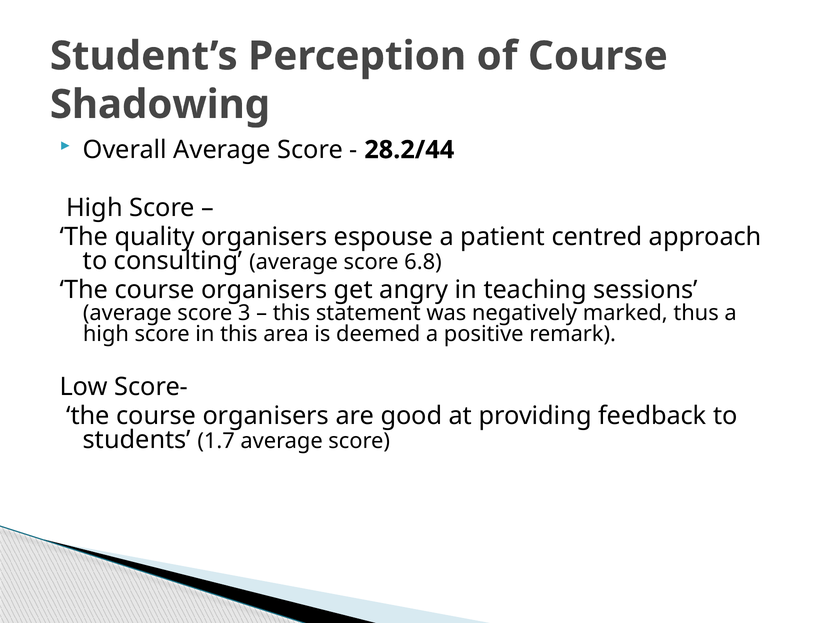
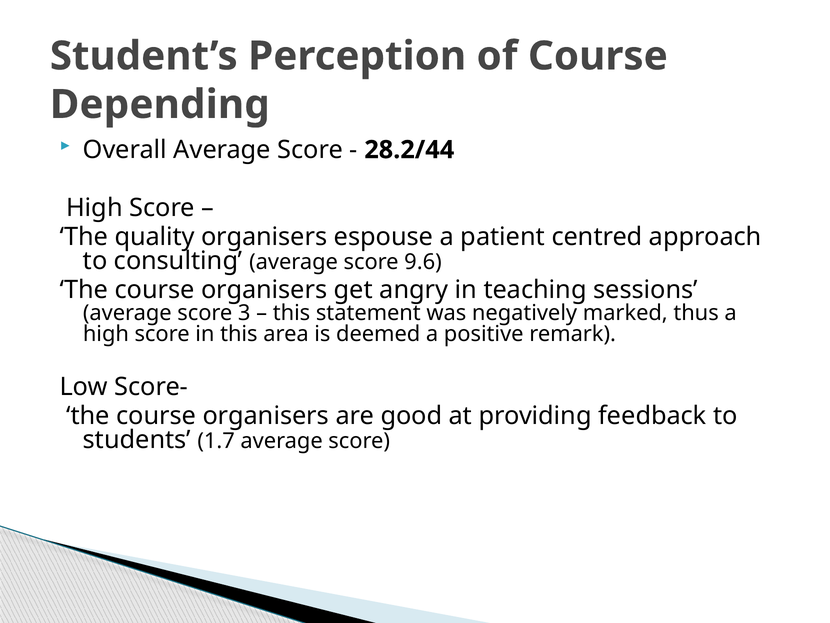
Shadowing: Shadowing -> Depending (160, 105)
6.8: 6.8 -> 9.6 (423, 262)
